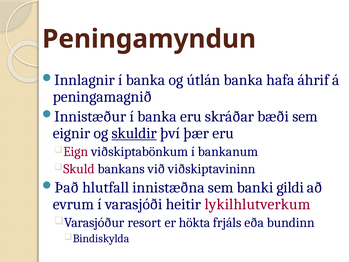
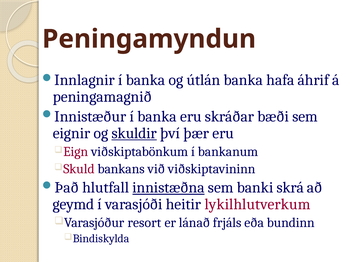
innistæðna underline: none -> present (168, 187)
gildi: gildi -> skrá (290, 187)
evrum: evrum -> geymd (73, 204)
hökta: hökta -> lánað (195, 222)
